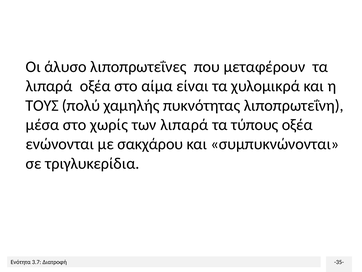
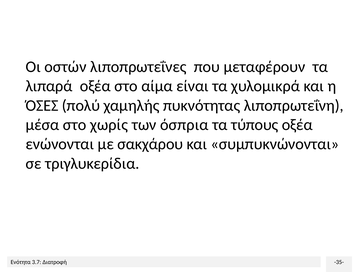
άλυσο: άλυσο -> οστών (65, 67)
ΤΟΥΣ: ΤΟΥΣ -> ΌΣΕΣ (42, 105)
των λιπαρά: λιπαρά -> όσπρια (184, 125)
